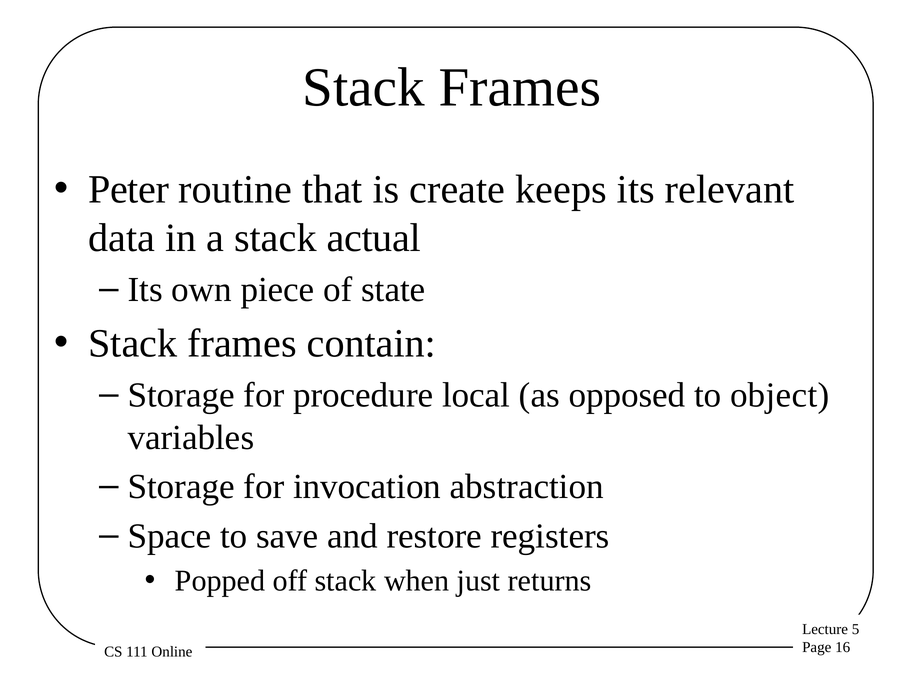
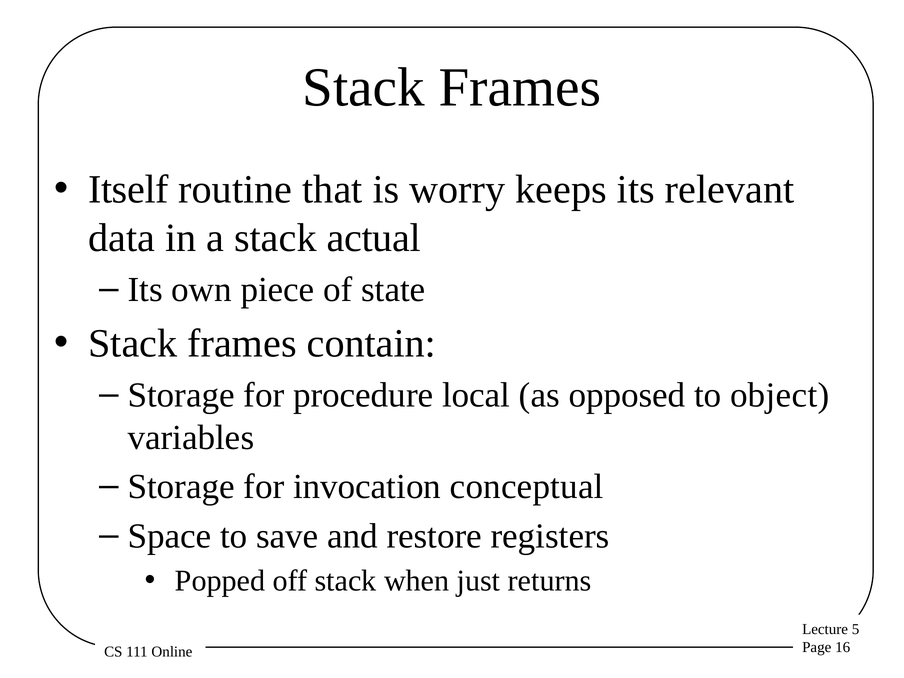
Peter: Peter -> Itself (128, 190)
create: create -> worry (457, 190)
abstraction: abstraction -> conceptual (527, 487)
